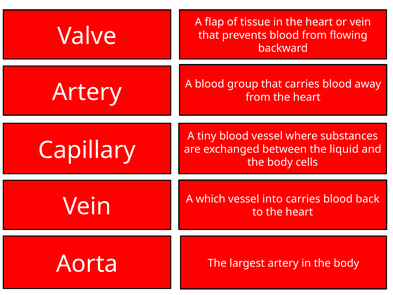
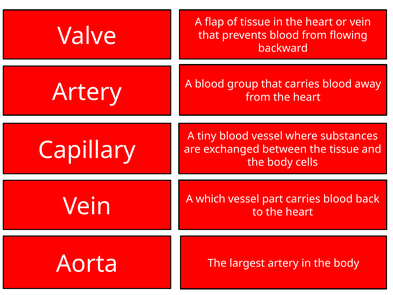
the liquid: liquid -> tissue (344, 149)
into: into -> part (273, 199)
